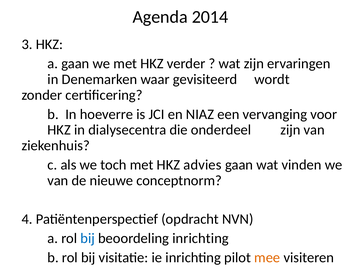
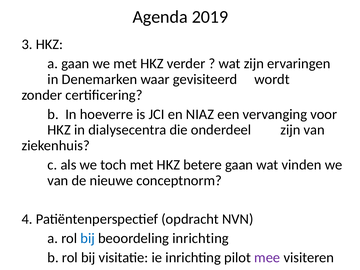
2014: 2014 -> 2019 (210, 17)
advies: advies -> betere (203, 165)
mee colour: orange -> purple (267, 257)
